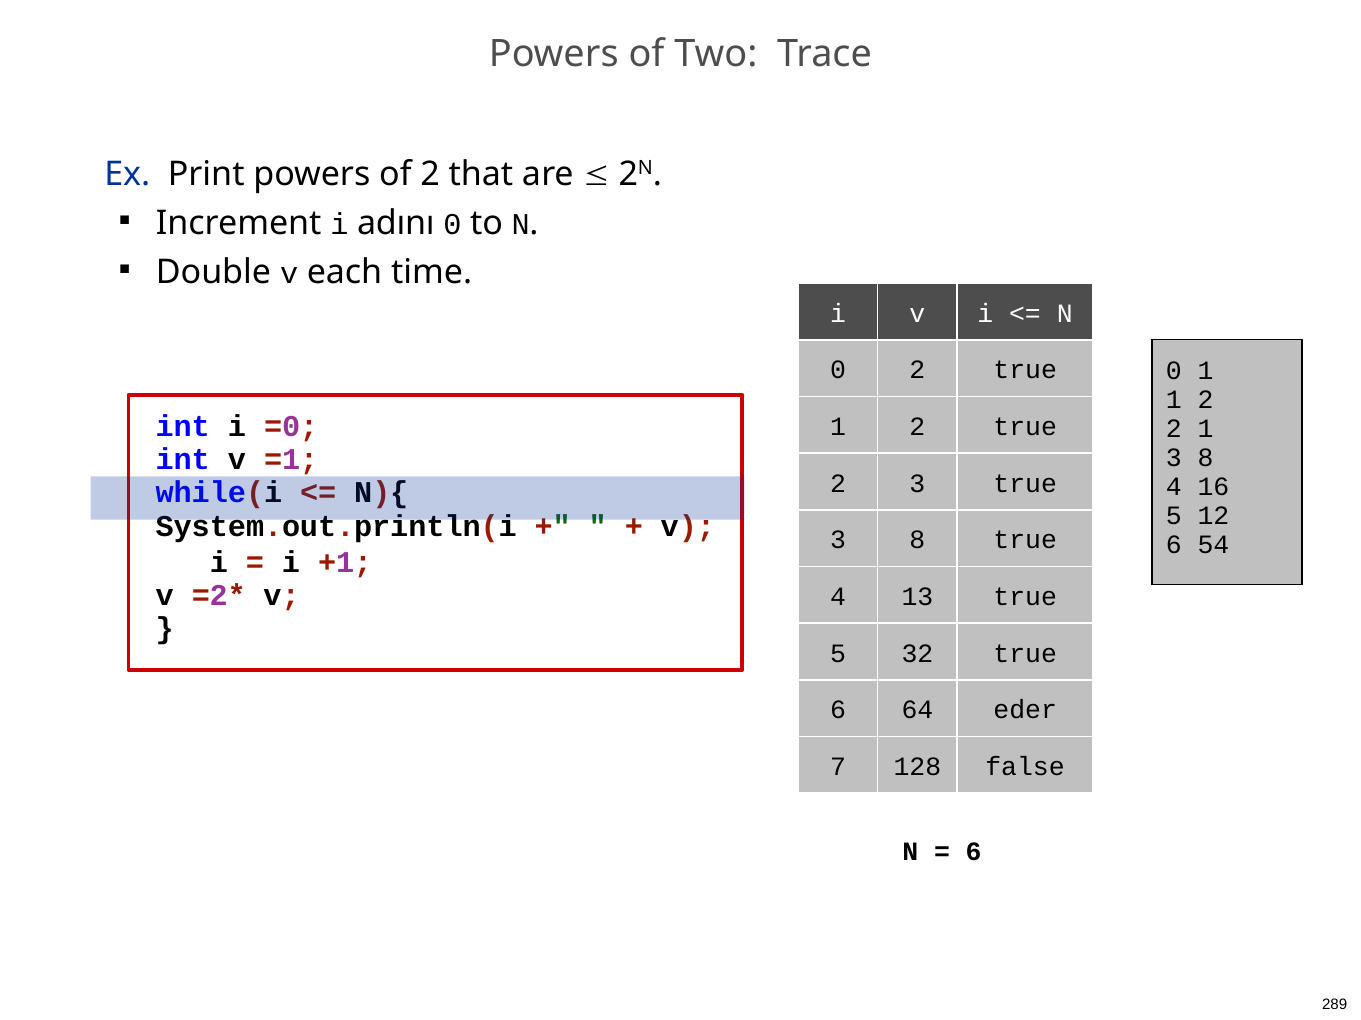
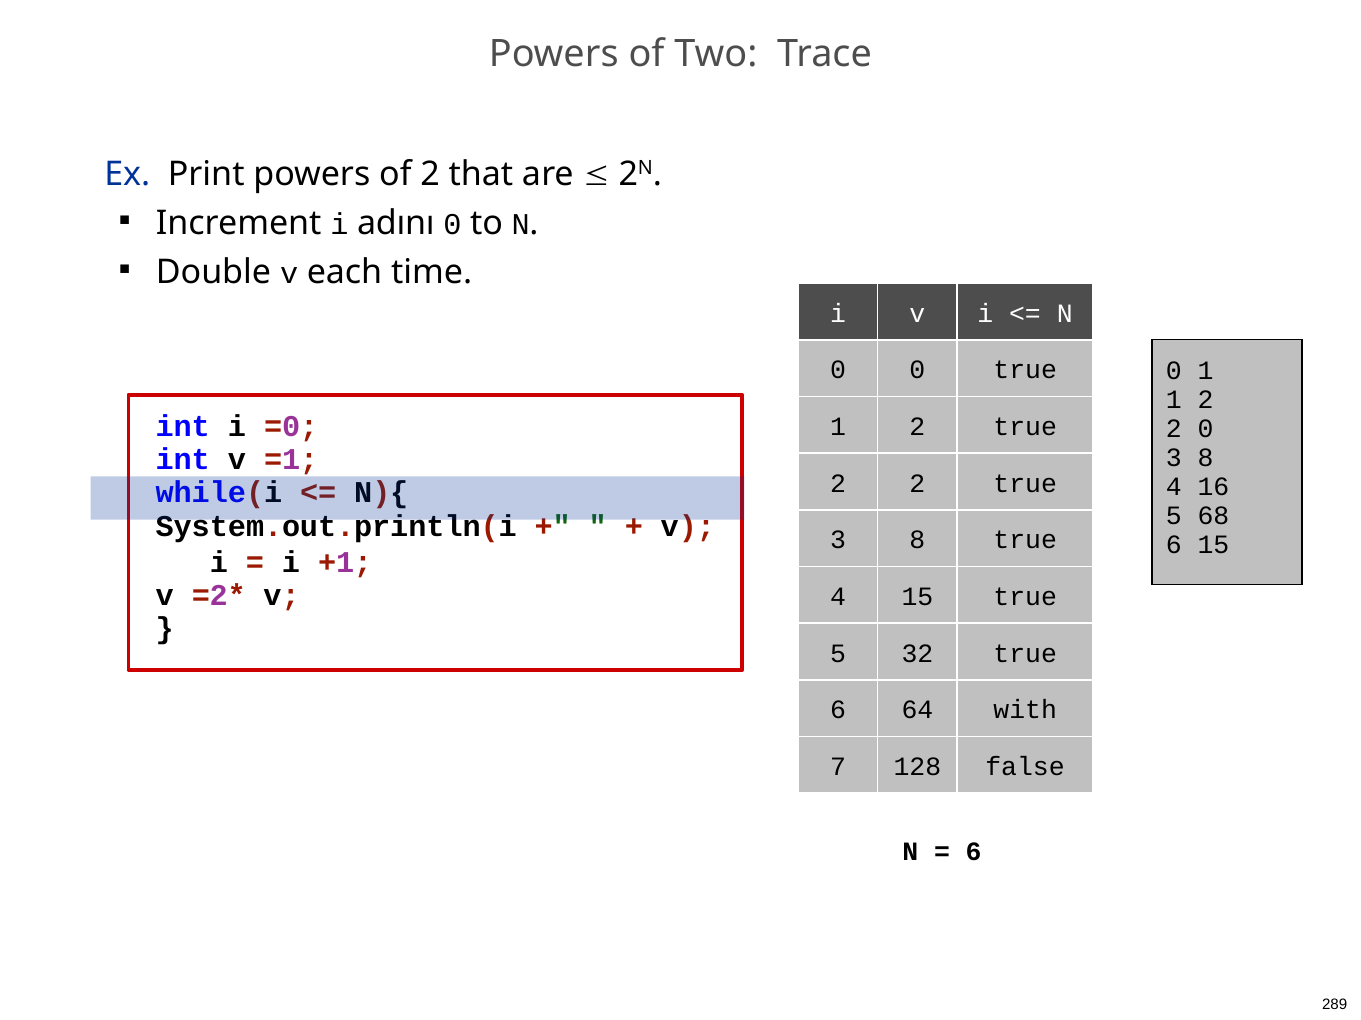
0 2: 2 -> 0 (917, 370)
2 1: 1 -> 0 (1205, 429)
3: 3 -> 2 (917, 484)
12: 12 -> 68 (1213, 516)
6 54: 54 -> 15 (1213, 546)
4 13: 13 -> 15 (917, 597)
eder: eder -> with (1025, 711)
